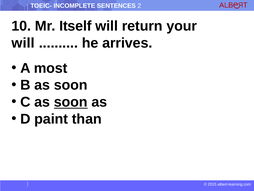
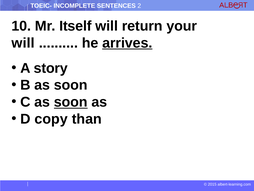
arrives underline: none -> present (127, 43)
most: most -> story (51, 68)
paint: paint -> copy (51, 119)
